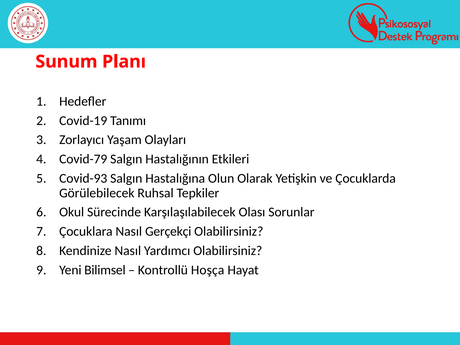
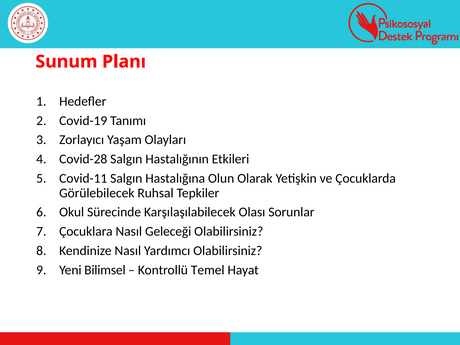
Covid-79: Covid-79 -> Covid-28 (83, 159)
Covid-93: Covid-93 -> Covid-11 (83, 178)
Gerçekçi: Gerçekçi -> Geleceği (168, 232)
Hoşça: Hoşça -> Temel (208, 270)
